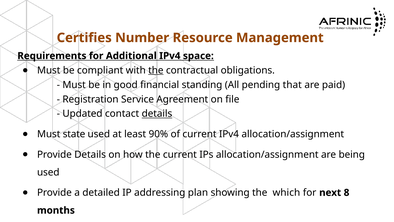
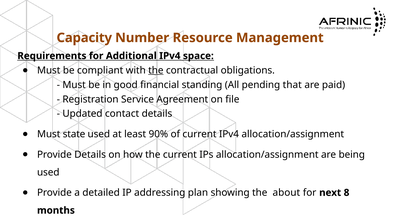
Certifies: Certifies -> Capacity (84, 38)
details underline: present -> none (157, 114)
which: which -> about (286, 192)
